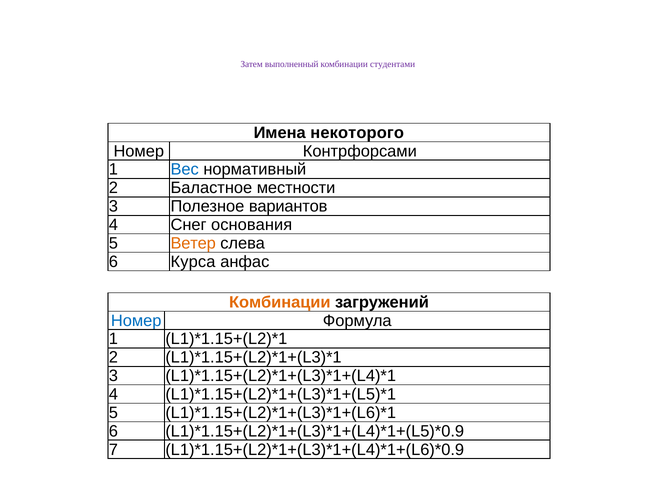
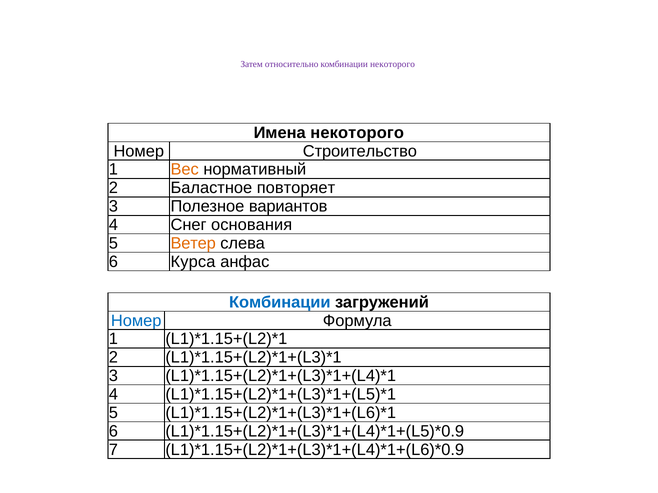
выполненный: выполненный -> относительно (292, 64)
комбинации студентами: студентами -> некоторого (393, 64)
Контрфорсами: Контрфорсами -> Строительство (360, 151)
Вес colour: blue -> orange (185, 170)
местности: местности -> повторяет (296, 188)
Комбинации colour: orange -> blue (280, 303)
